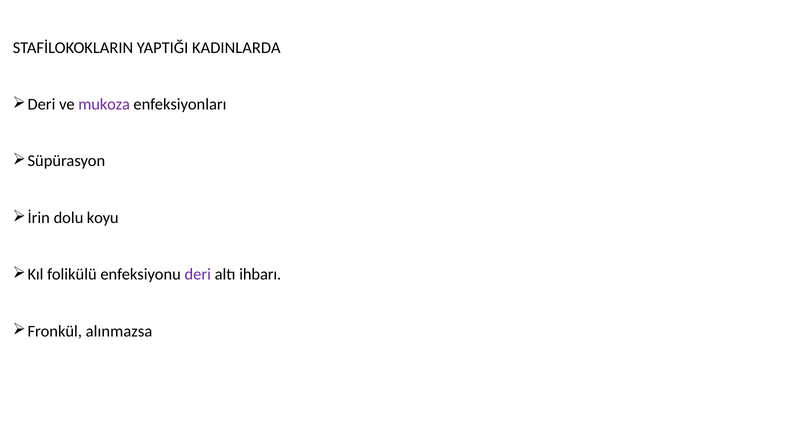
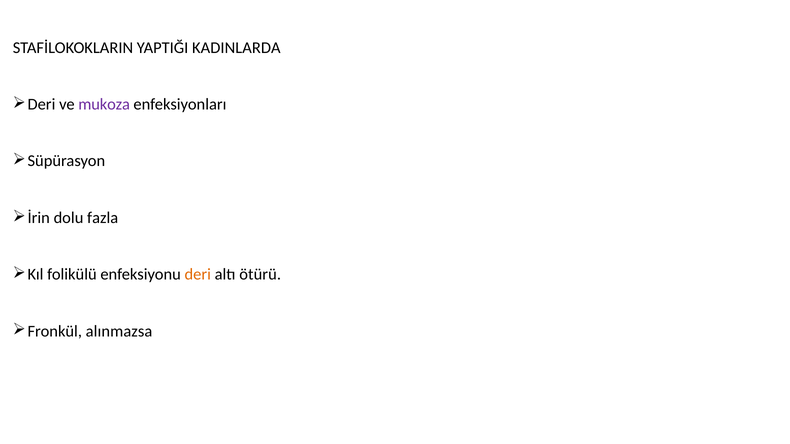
koyu: koyu -> fazla (103, 218)
deri colour: purple -> orange (198, 275)
ihbarı: ihbarı -> ötürü (260, 275)
